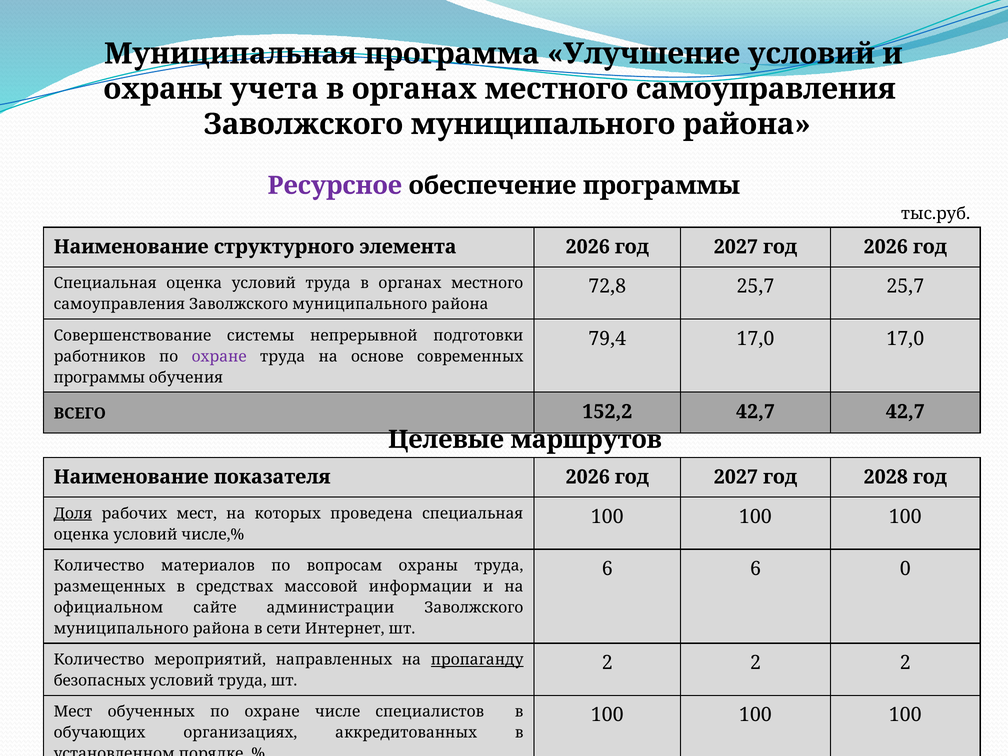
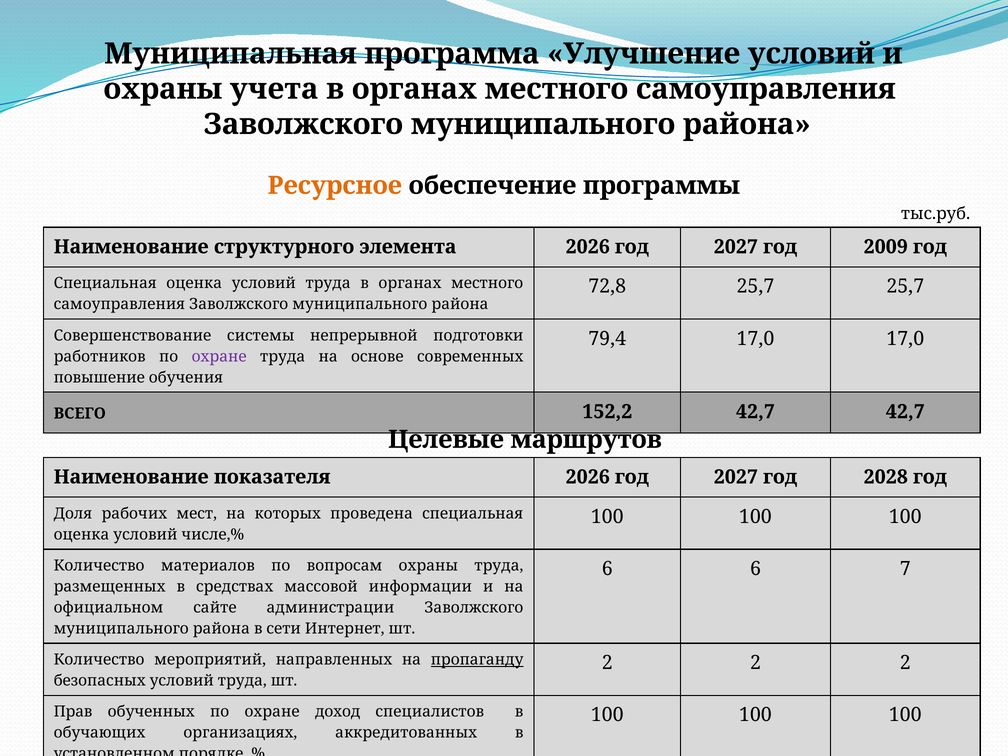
Ресурсное colour: purple -> orange (335, 186)
год 2026: 2026 -> 2009 (886, 247)
программы: программы -> повышение (99, 377)
Доля underline: present -> none (73, 513)
0: 0 -> 7 (905, 569)
Мест: Мест -> Прав (73, 712)
числе: числе -> доход (338, 712)
